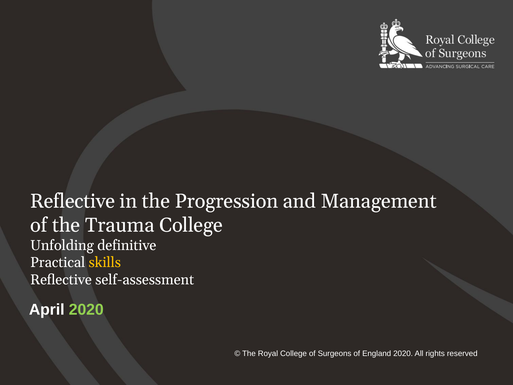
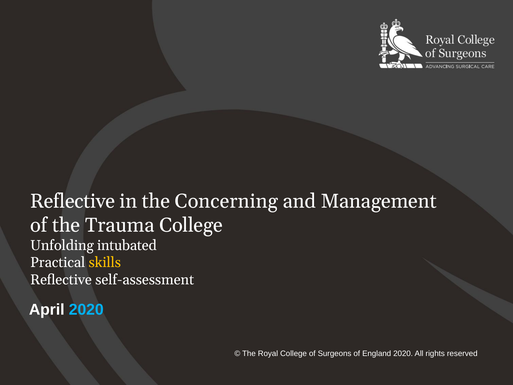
Progression: Progression -> Concerning (226, 201)
definitive: definitive -> intubated (127, 245)
2020 colour: light green -> light blue (86, 309)
